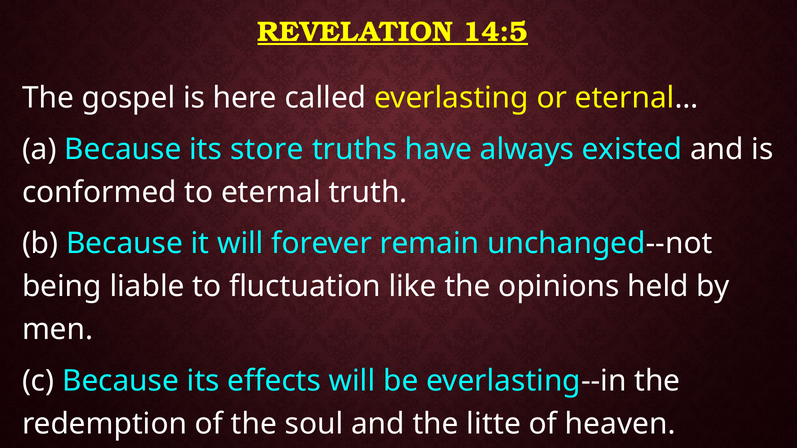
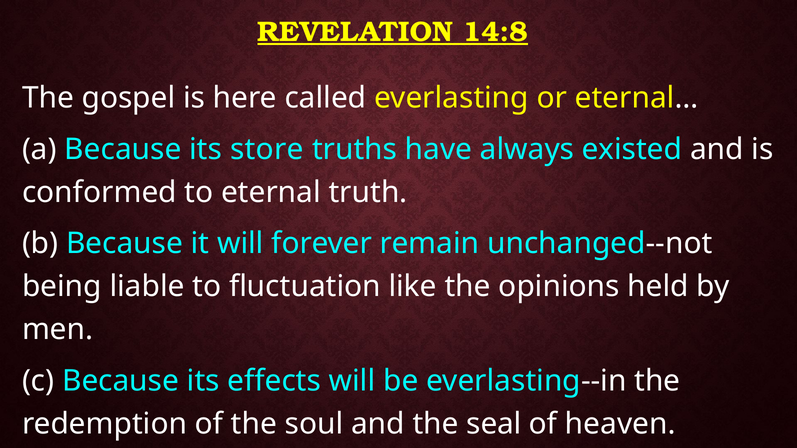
14:5: 14:5 -> 14:8 (495, 32)
litte: litte -> seal (494, 424)
